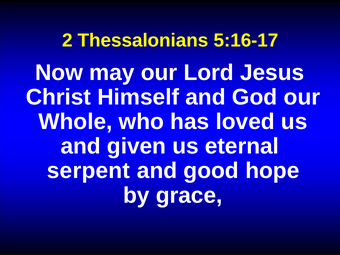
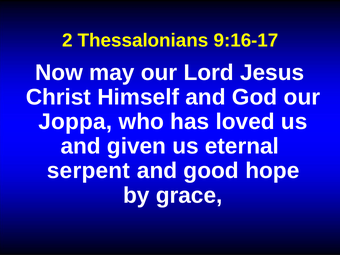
5:16-17: 5:16-17 -> 9:16-17 (246, 40)
Whole: Whole -> Joppa (75, 122)
